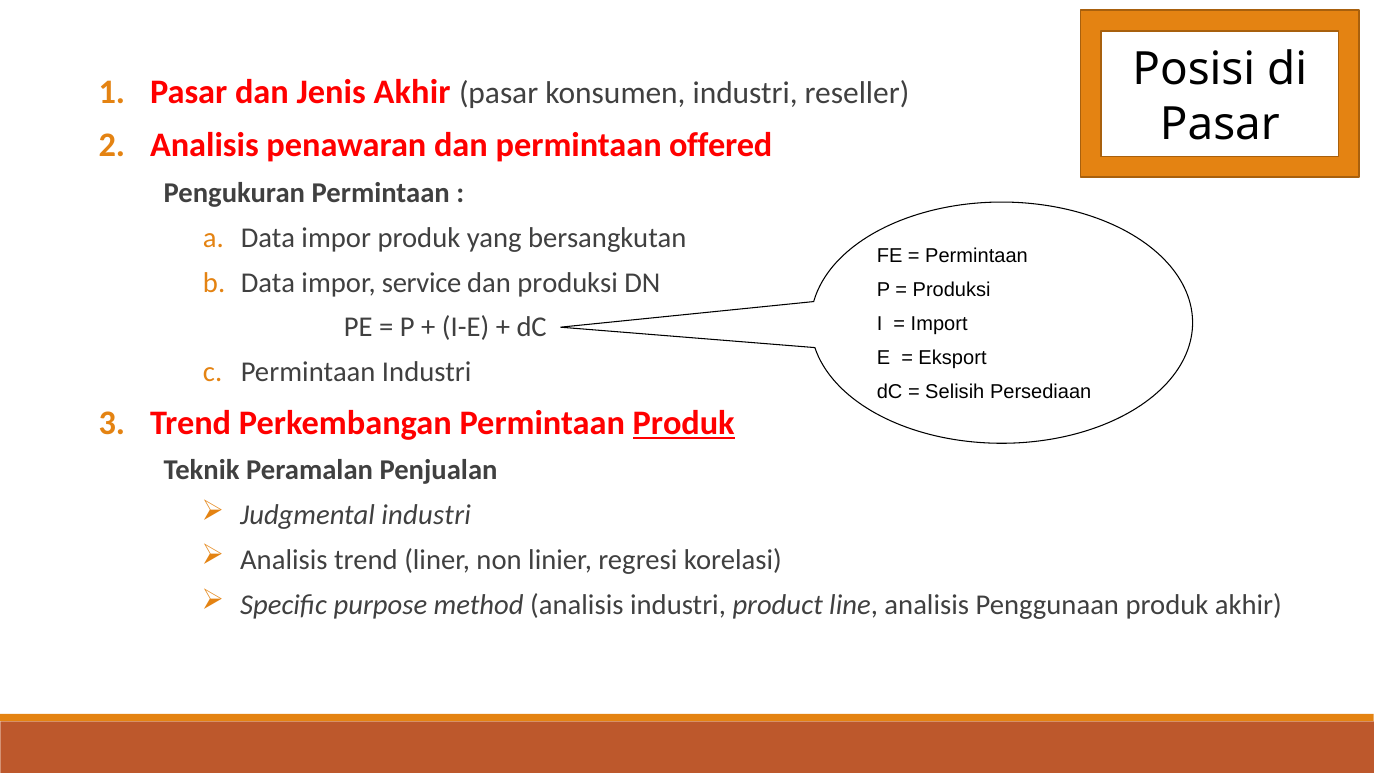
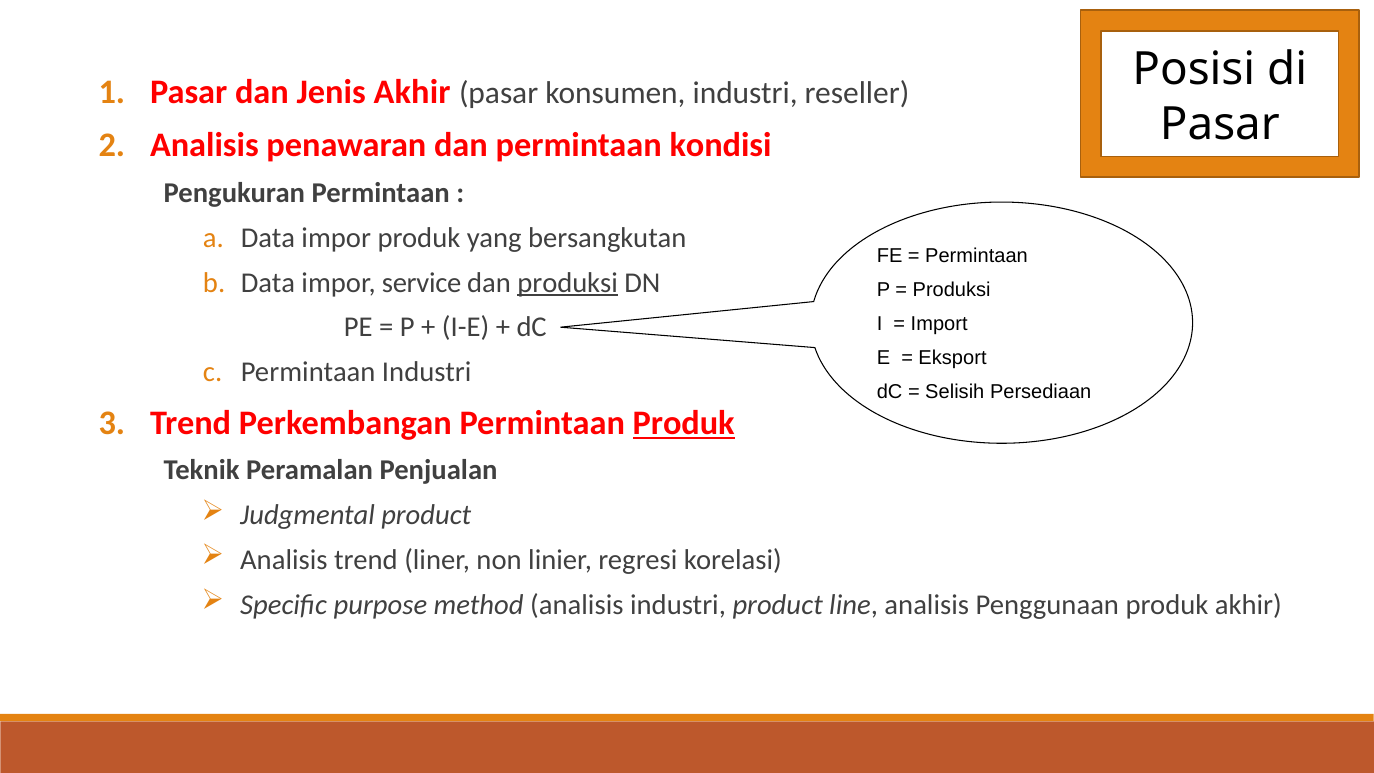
offered: offered -> kondisi (721, 146)
produksi underline: none -> present (568, 283)
Judgmental industri: industri -> product (426, 515)
